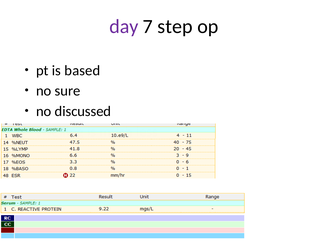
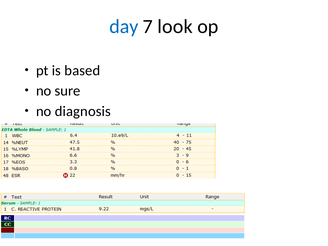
day colour: purple -> blue (124, 27)
step: step -> look (175, 27)
discussed: discussed -> diagnosis (83, 111)
